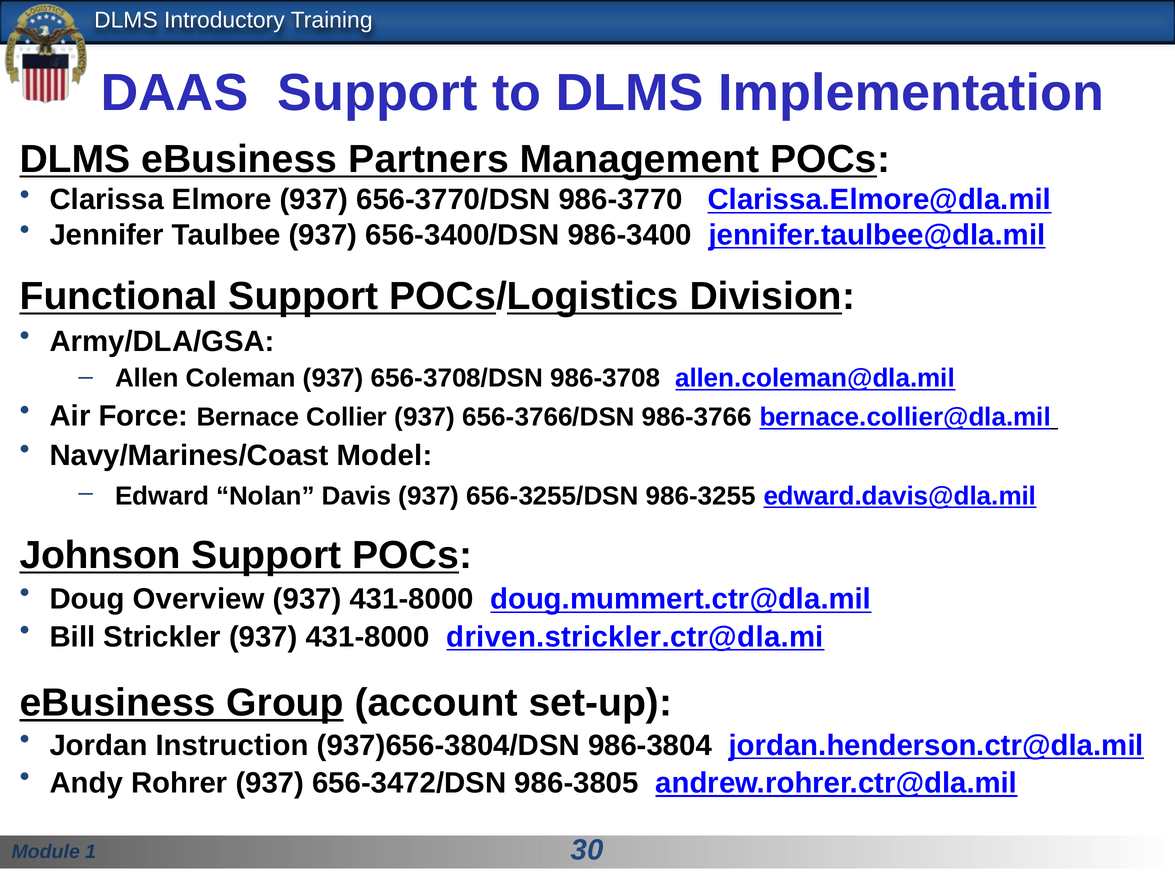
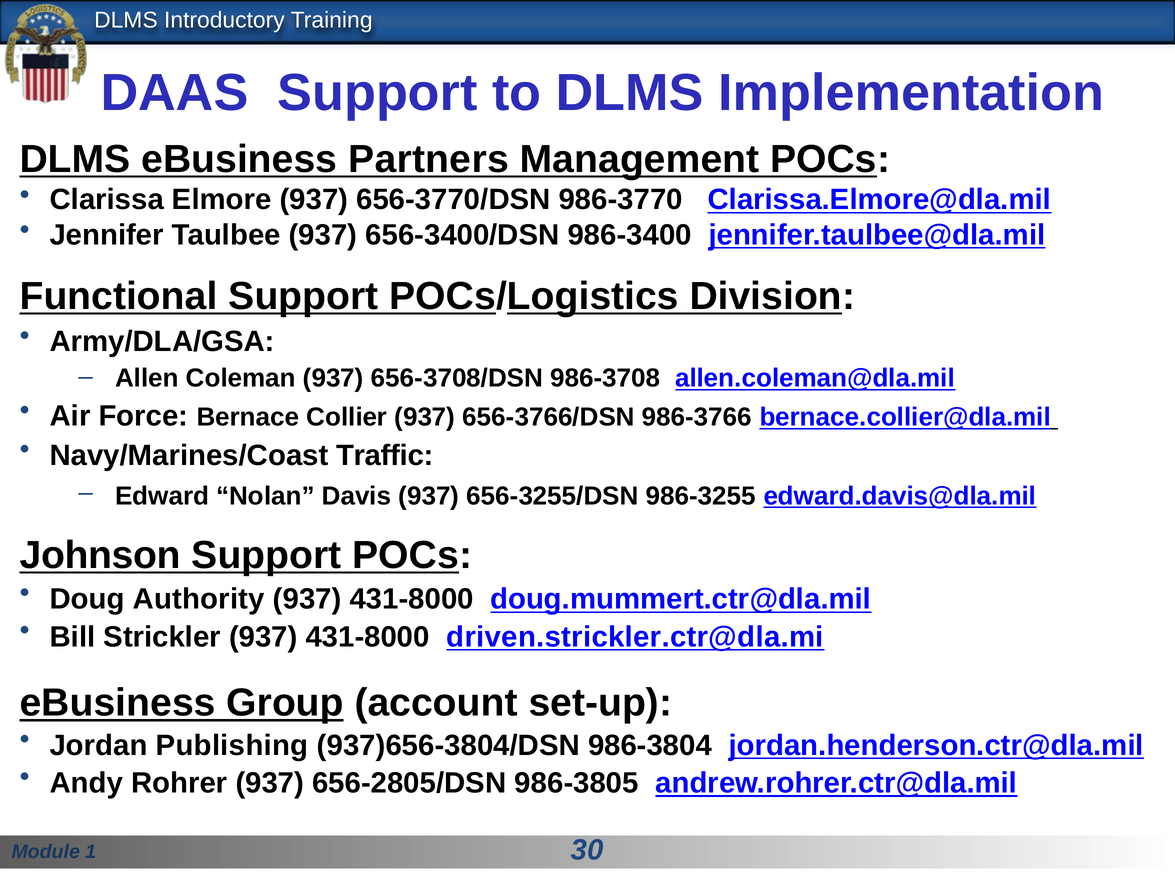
Model: Model -> Traffic (385, 456)
Overview: Overview -> Authority (199, 599)
Instruction: Instruction -> Publishing (232, 746)
656-3472/DSN: 656-3472/DSN -> 656-2805/DSN (409, 783)
